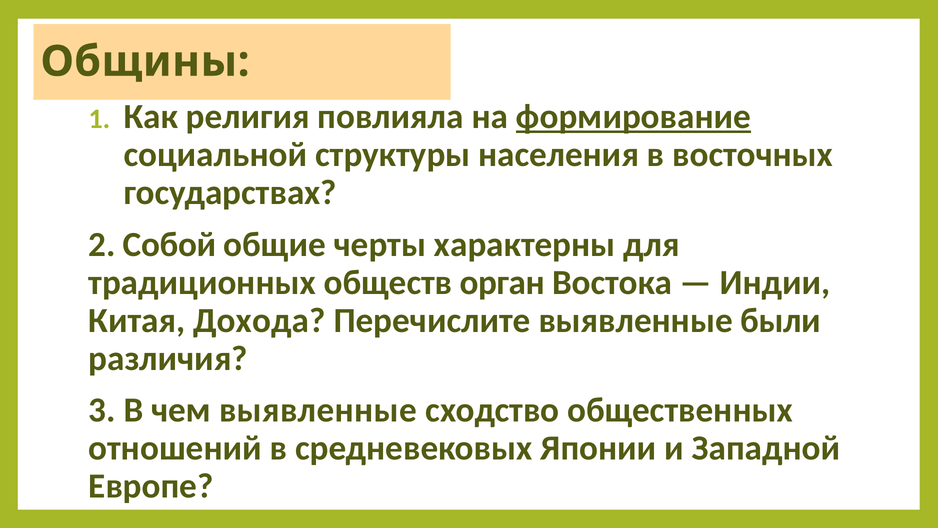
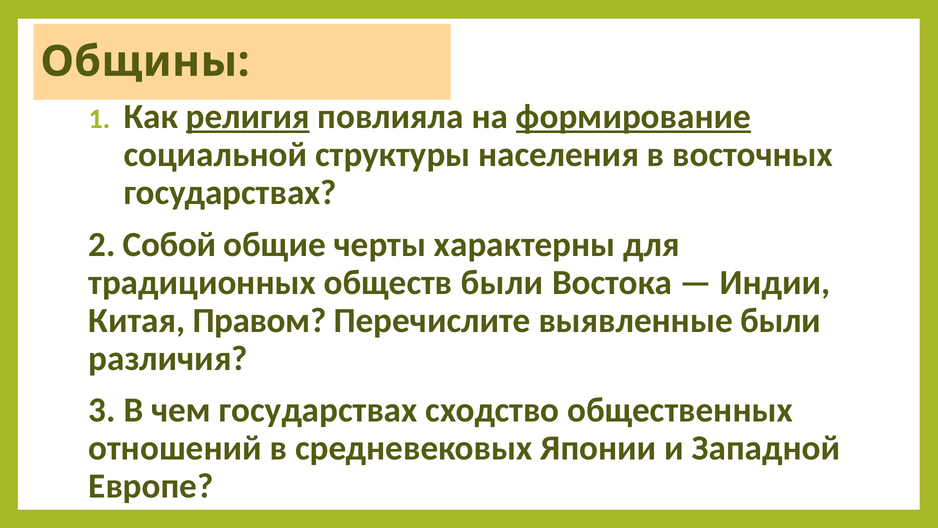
религия underline: none -> present (248, 117)
обществ орган: орган -> были (502, 282)
Дохода: Дохода -> Правом (260, 320)
чем выявленные: выявленные -> государствах (318, 410)
